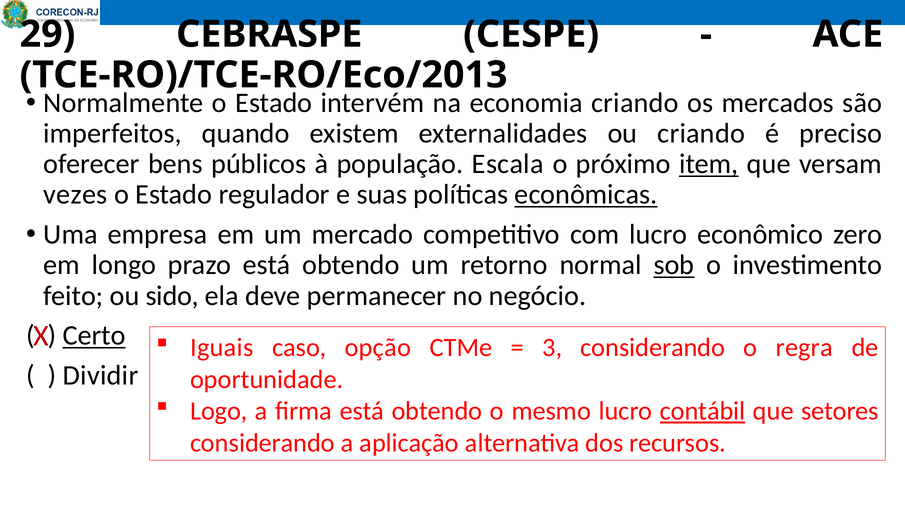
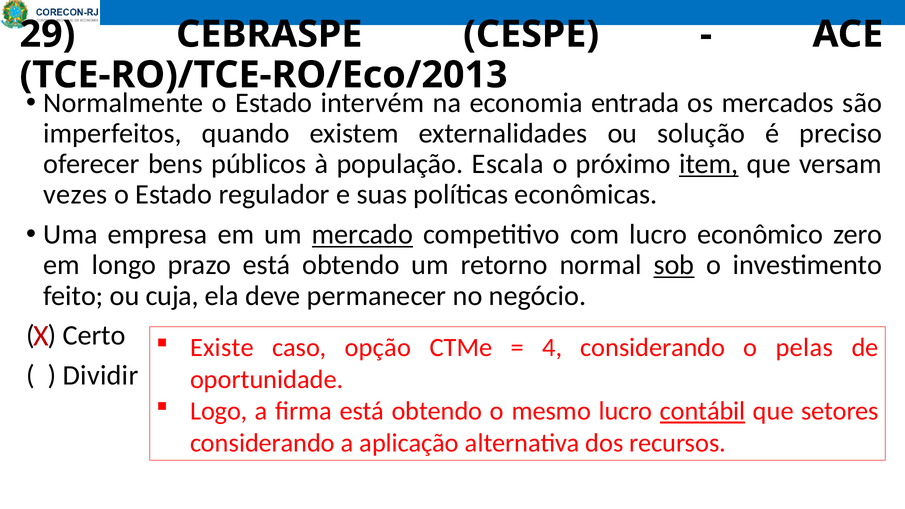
economia criando: criando -> entrada (635, 103)
ou criando: criando -> solução (701, 134)
econômicas underline: present -> none (586, 195)
mercado underline: none -> present (362, 235)
sido: sido -> cuja (172, 296)
Iguais: Iguais -> Existe (222, 348)
3: 3 -> 4 (552, 348)
regra: regra -> pelas (804, 348)
Certo underline: present -> none (94, 336)
